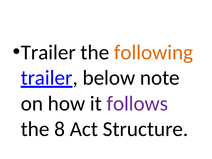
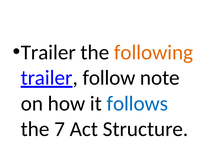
below: below -> follow (109, 78)
follows colour: purple -> blue (137, 104)
8: 8 -> 7 (60, 129)
